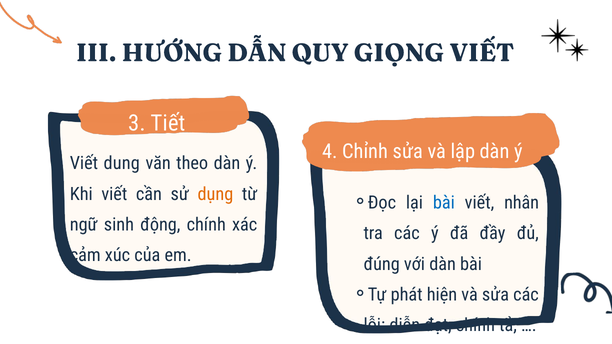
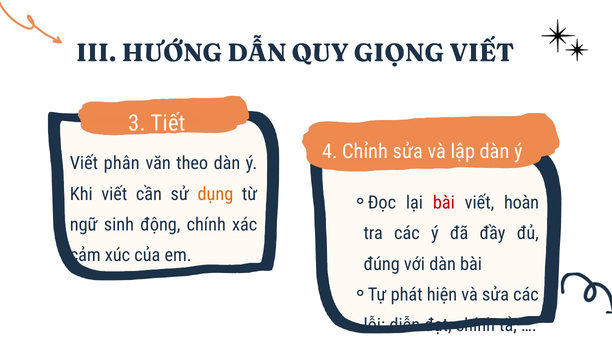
dung: dung -> phân (122, 164)
bài colour: blue -> red (444, 203)
nhân: nhân -> hoàn (522, 203)
